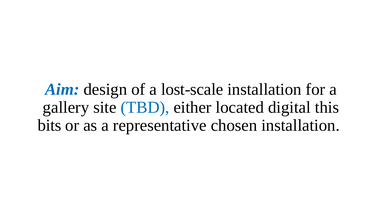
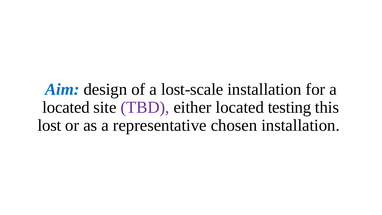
gallery: gallery -> located (66, 107)
TBD colour: blue -> purple (145, 107)
digital: digital -> testing (290, 107)
bits: bits -> lost (50, 125)
